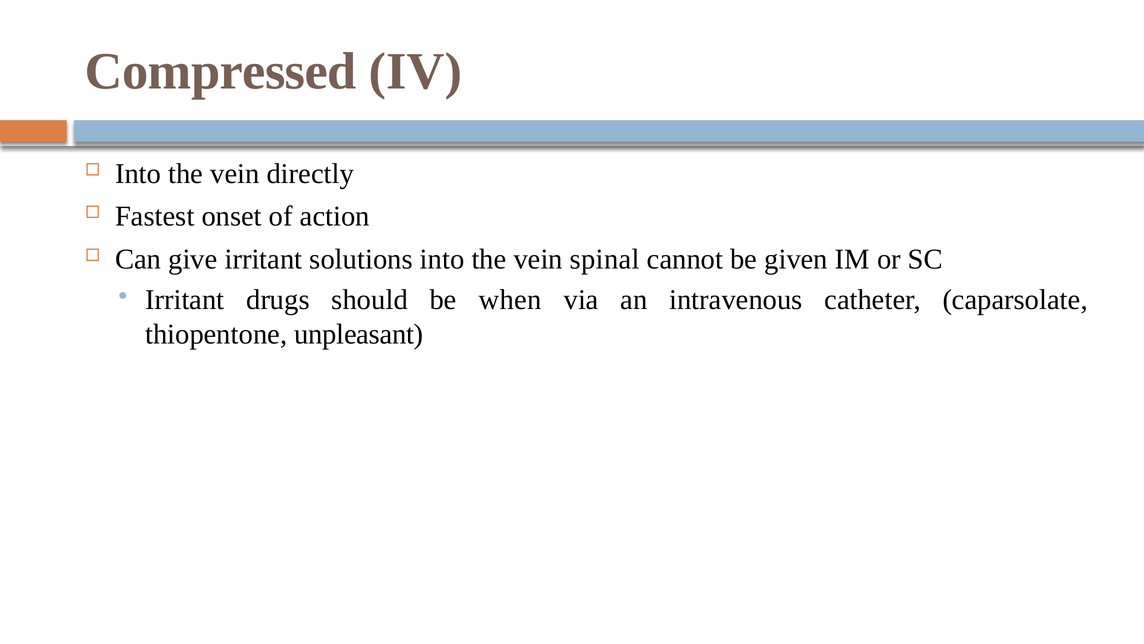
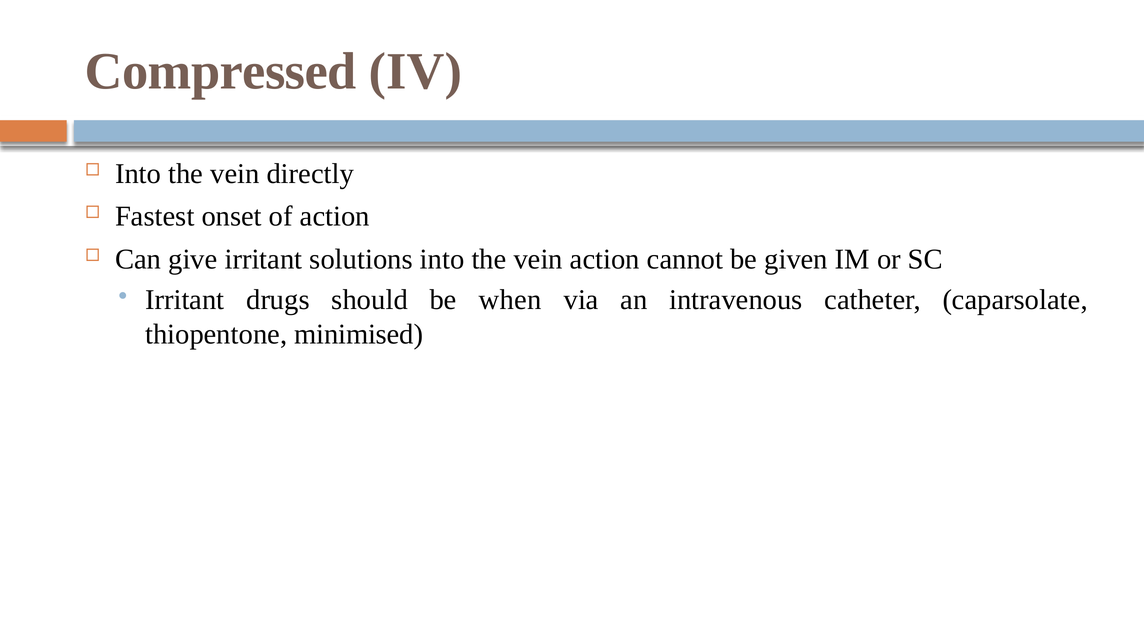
vein spinal: spinal -> action (605, 259)
unpleasant: unpleasant -> minimised (359, 334)
